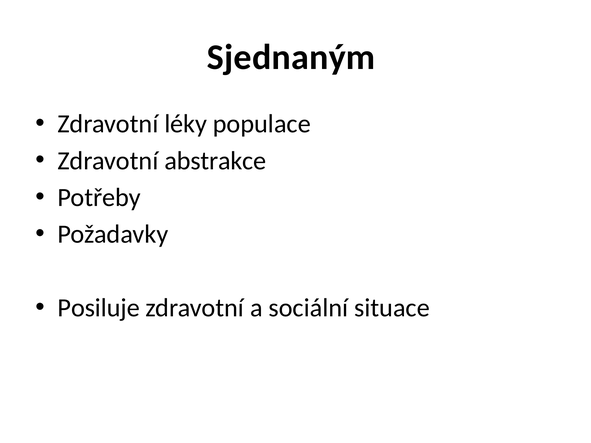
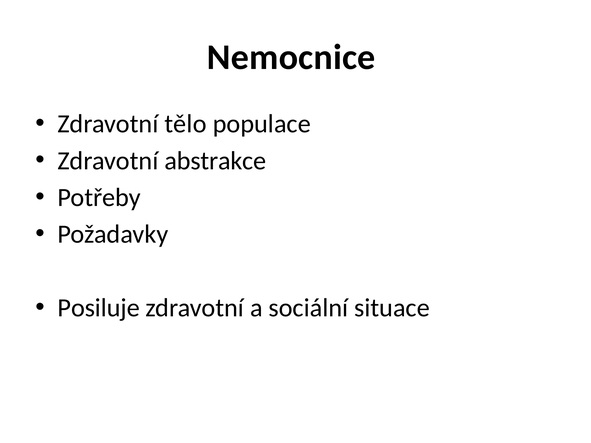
Sjednaným: Sjednaným -> Nemocnice (291, 57)
léky: léky -> tělo (185, 124)
